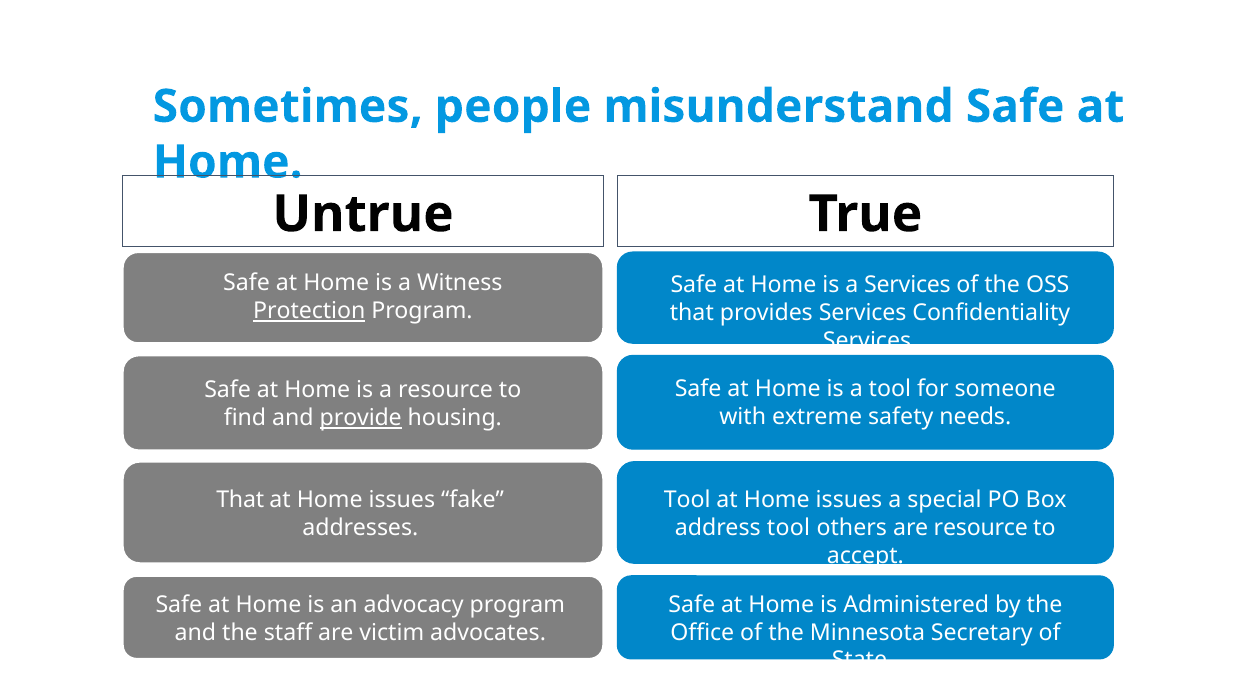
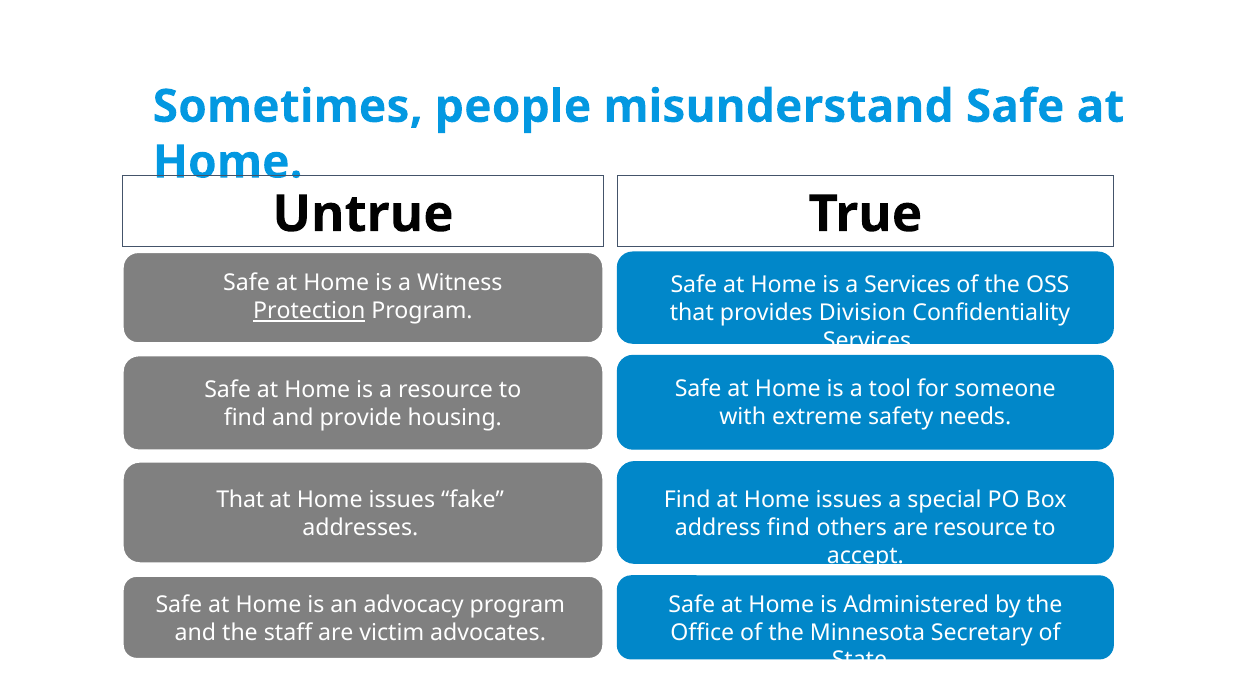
provides Services: Services -> Division (863, 313)
provide underline: present -> none (361, 418)
Tool: Tool -> Find (687, 500)
address tool: tool -> find (789, 528)
